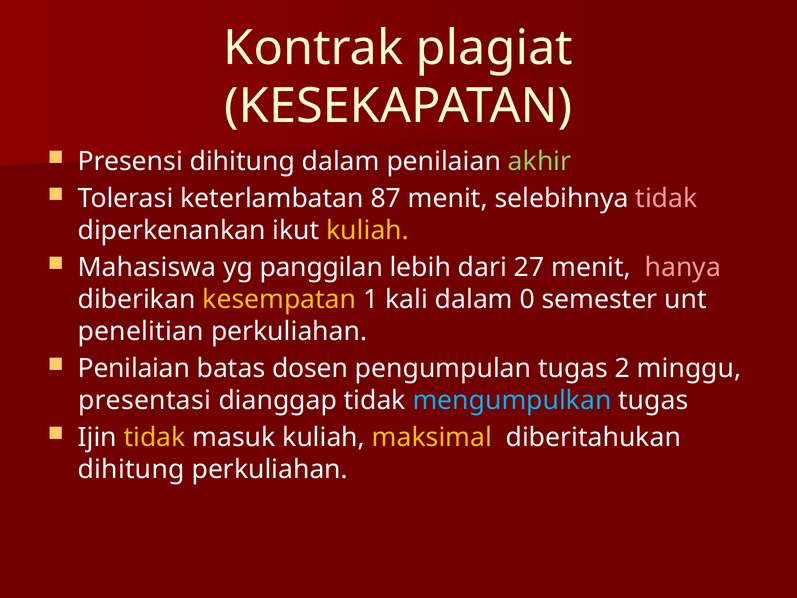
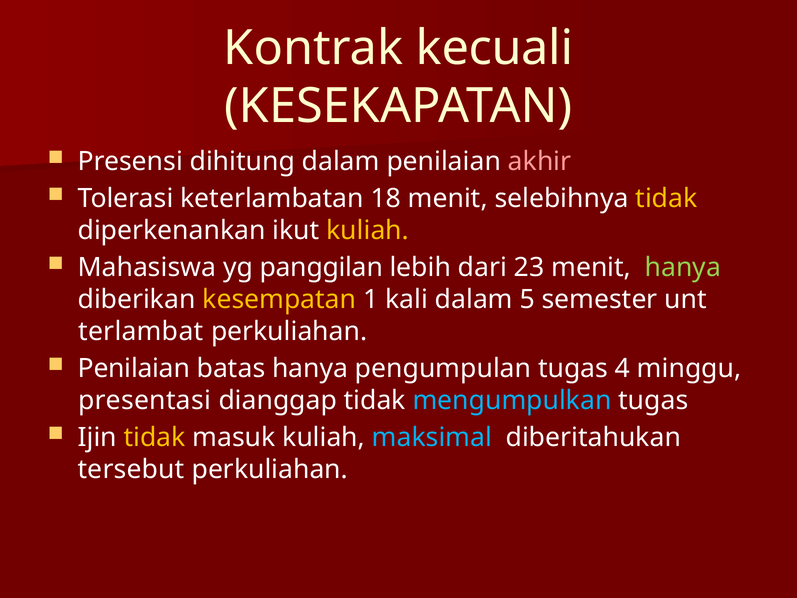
plagiat: plagiat -> kecuali (495, 48)
akhir colour: light green -> pink (540, 161)
87: 87 -> 18 (386, 198)
tidak colour: pink -> yellow (666, 198)
27: 27 -> 23 (529, 268)
hanya colour: pink -> light green (683, 268)
0: 0 -> 5 (527, 299)
penelitian: penelitian -> terlambat (141, 331)
batas dosen: dosen -> hanya (310, 368)
2: 2 -> 4 (623, 368)
maksimal colour: yellow -> light blue (432, 438)
dihitung: dihitung -> tersebut (131, 469)
